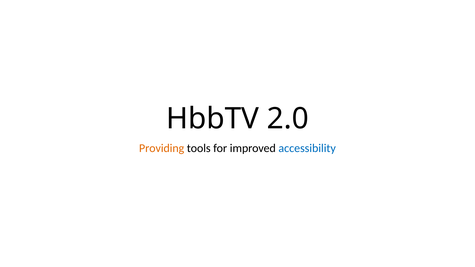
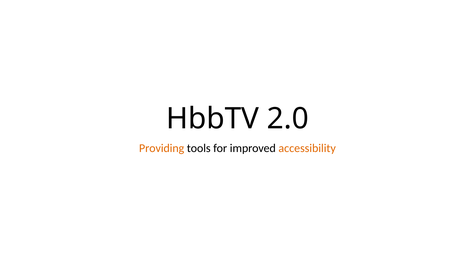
accessibility colour: blue -> orange (307, 148)
